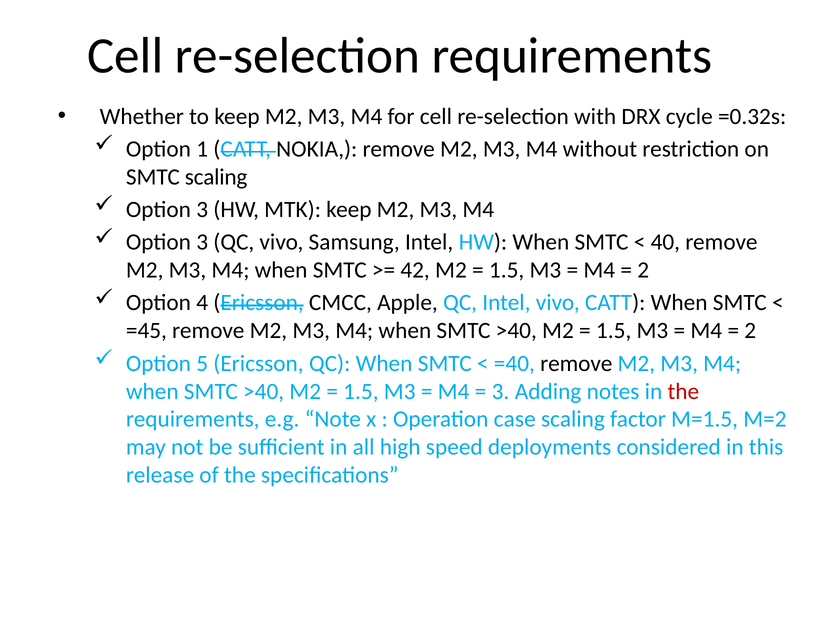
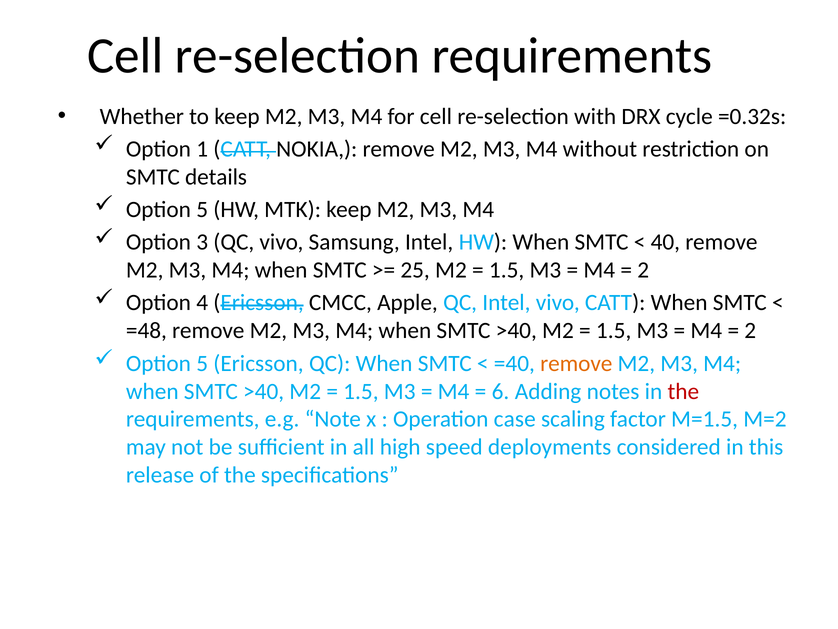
SMTC scaling: scaling -> details (216, 177)
3: 3 -> 5 (202, 209)
42: 42 -> 25 (415, 270)
=45: =45 -> =48 (146, 330)
remove colour: black -> orange (576, 363)
3: 3 -> 6 (500, 391)
